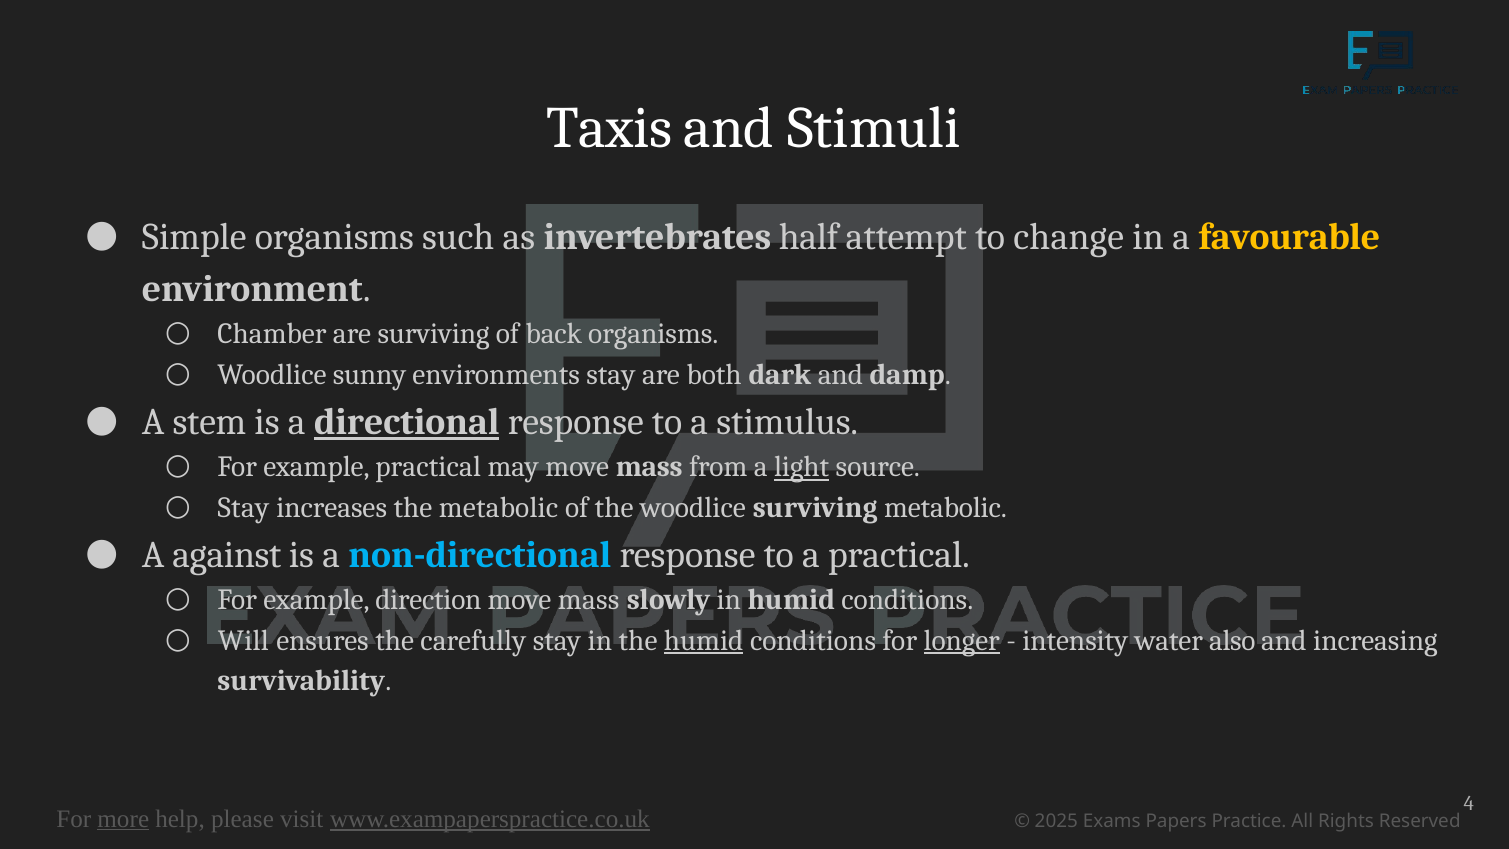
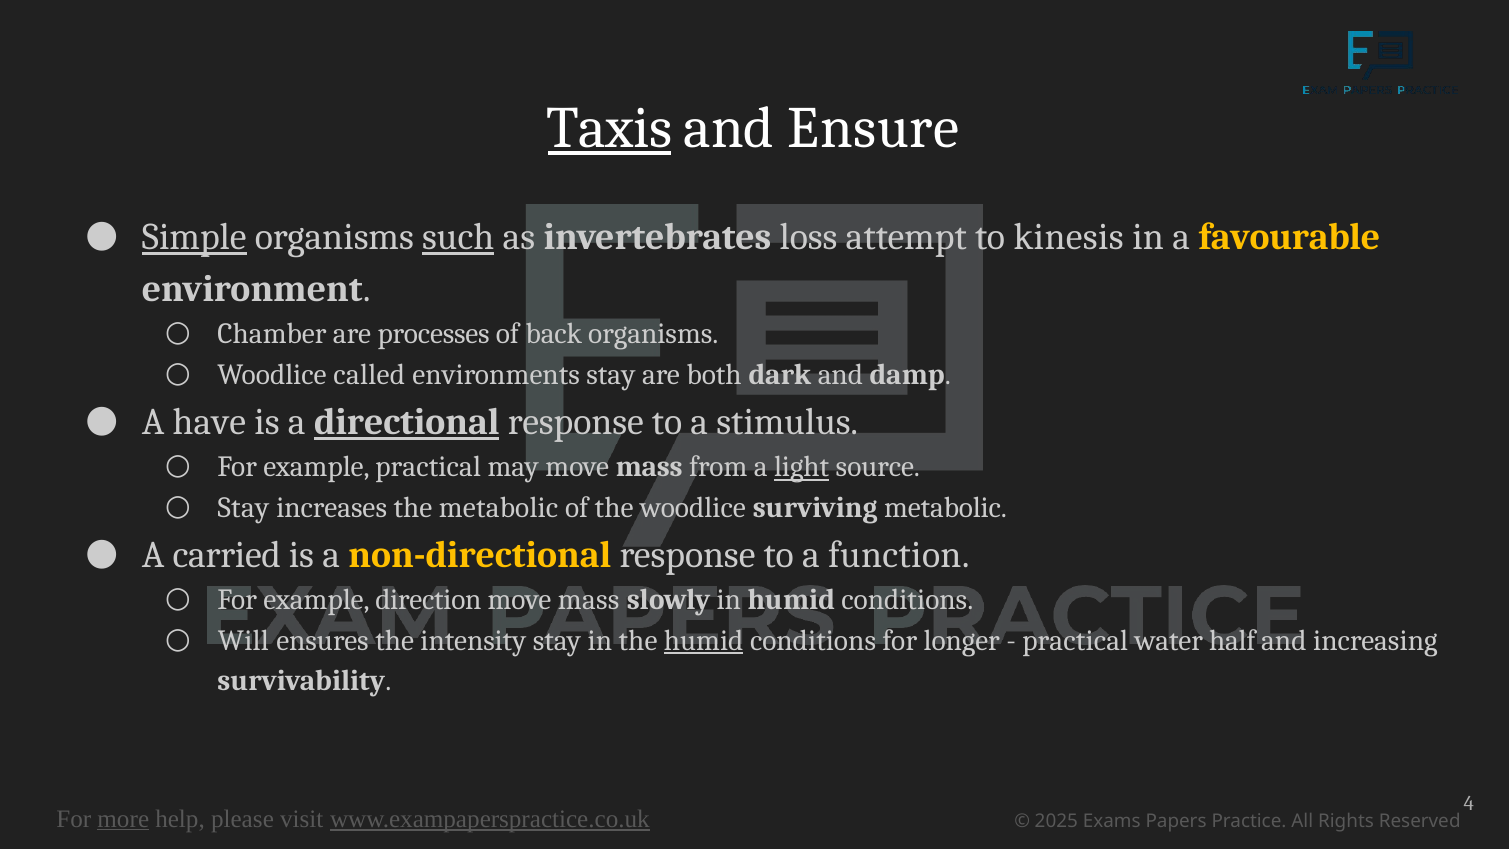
Taxis underline: none -> present (610, 128)
Stimuli: Stimuli -> Ensure (874, 128)
Simple underline: none -> present (194, 237)
such underline: none -> present (458, 237)
half: half -> loss (809, 237)
change: change -> kinesis (1069, 237)
are surviving: surviving -> processes (434, 334)
sunny: sunny -> called (369, 375)
stem: stem -> have (209, 422)
against: against -> carried (227, 555)
non-directional colour: light blue -> yellow (480, 555)
a practical: practical -> function (899, 555)
carefully: carefully -> intensity (473, 641)
longer underline: present -> none (962, 641)
intensity: intensity -> practical (1075, 641)
also: also -> half (1232, 641)
